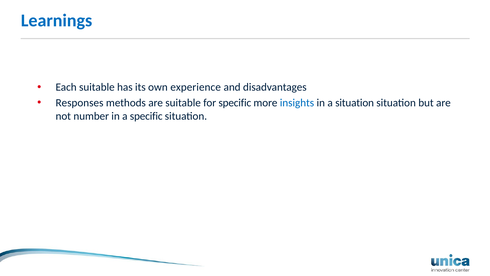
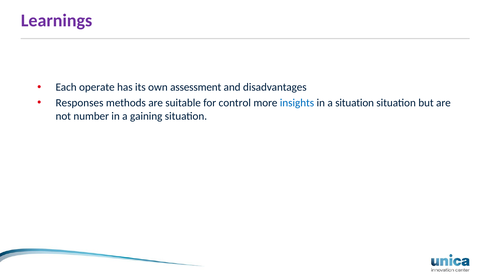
Learnings colour: blue -> purple (57, 20)
Each suitable: suitable -> operate (97, 87)
experience: experience -> assessment (196, 87)
for specific: specific -> control (235, 103)
a specific: specific -> gaining (146, 116)
